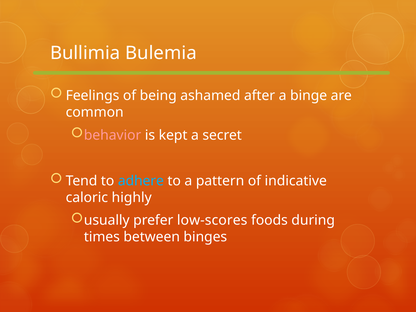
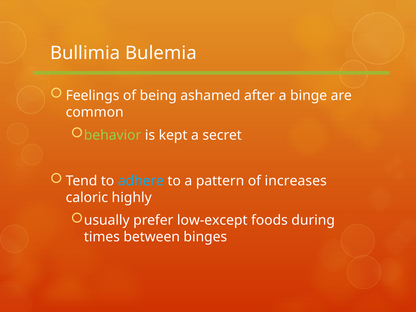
behavior colour: pink -> light green (113, 135)
indicative: indicative -> increases (296, 181)
low-scores: low-scores -> low-except (212, 220)
